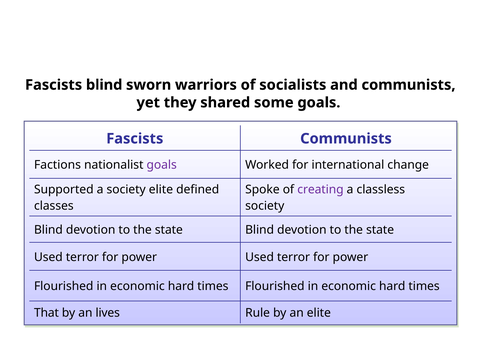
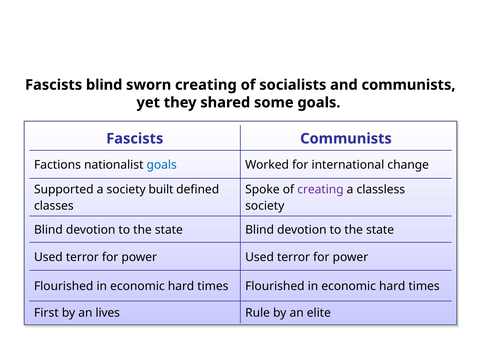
sworn warriors: warriors -> creating (206, 85)
goals colour: purple -> blue (162, 165)
society elite: elite -> built (161, 189)
That: That -> First (46, 313)
